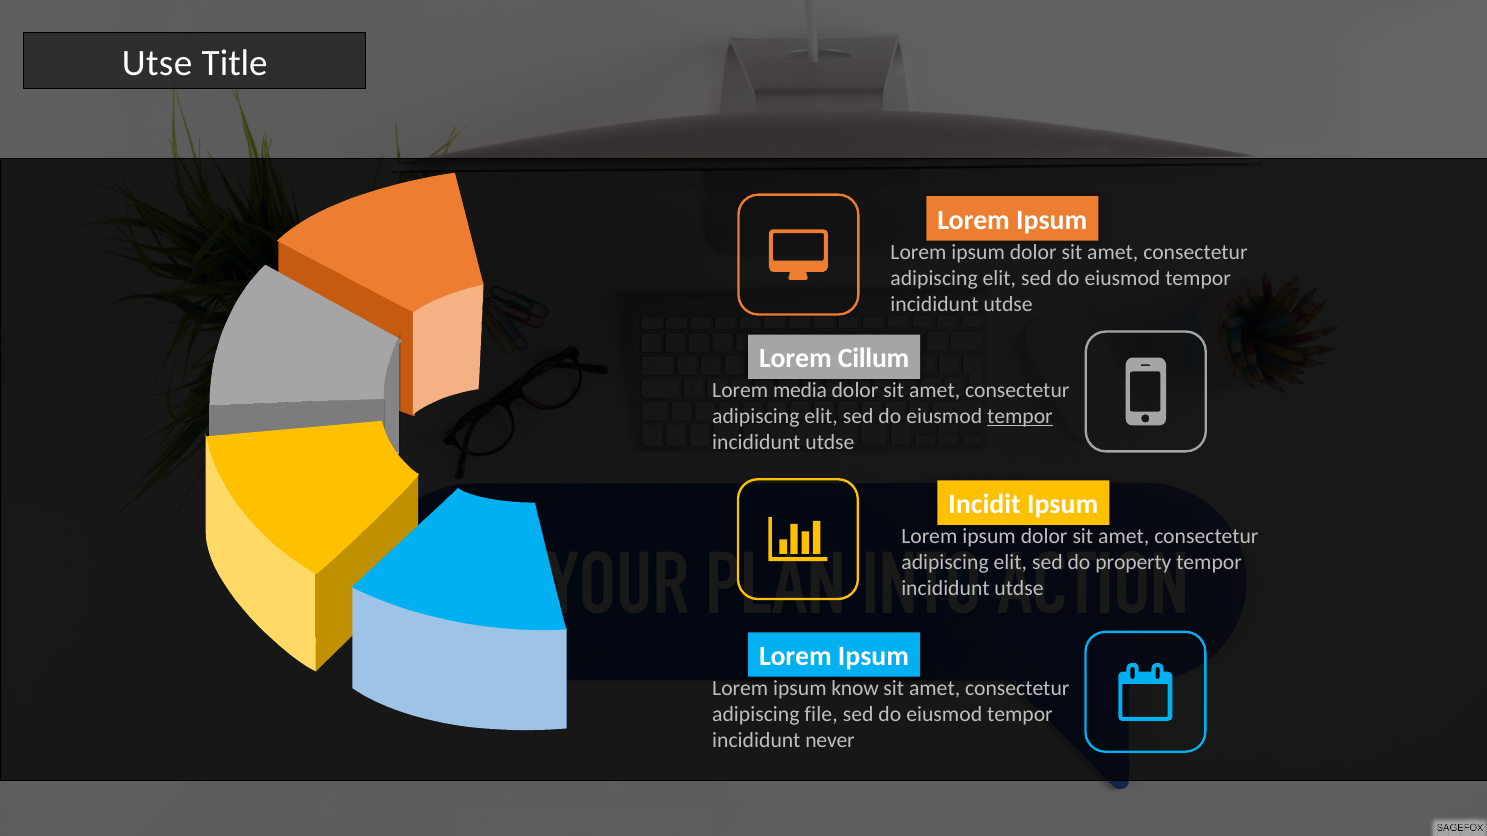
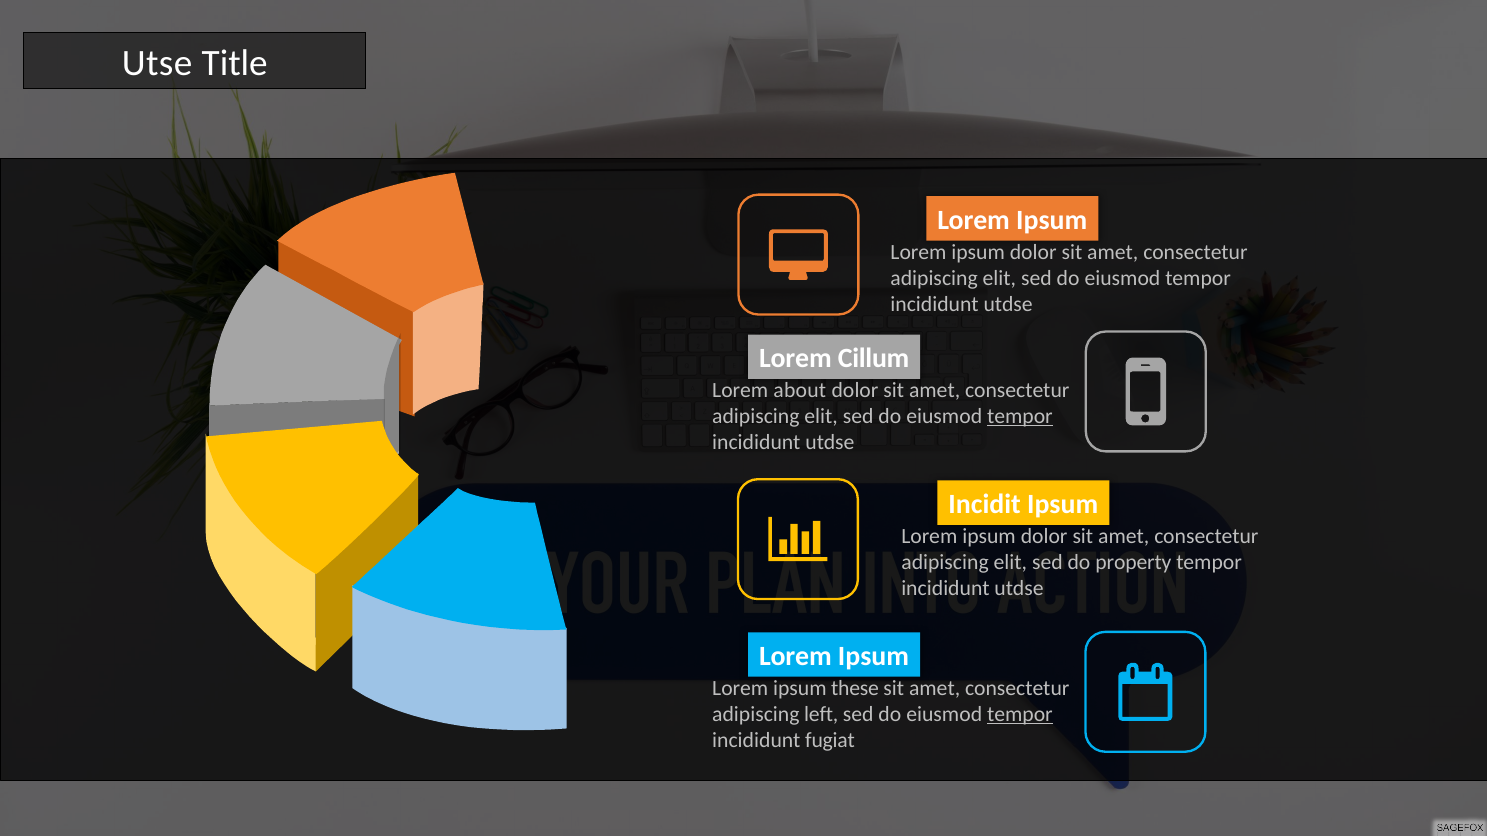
media: media -> about (800, 391)
know: know -> these (855, 689)
file: file -> left (821, 715)
tempor underline: none -> present (1020, 715)
never: never -> fugiat (830, 741)
